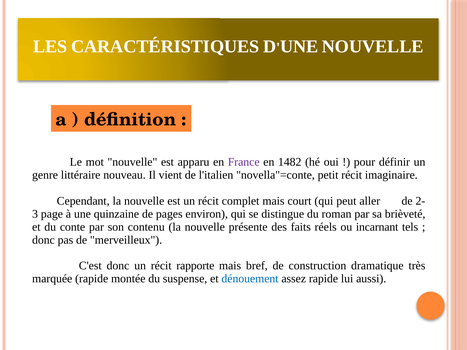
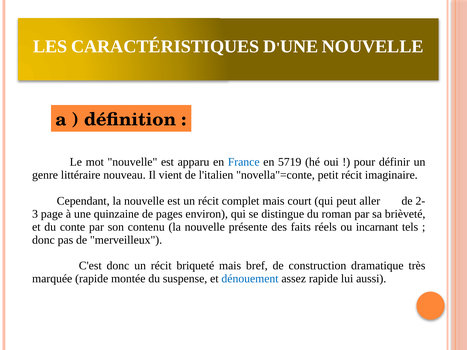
France colour: purple -> blue (244, 162)
1482: 1482 -> 5719 (290, 162)
rapporte: rapporte -> briqueté (195, 266)
